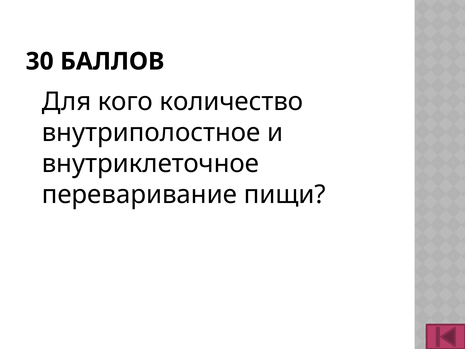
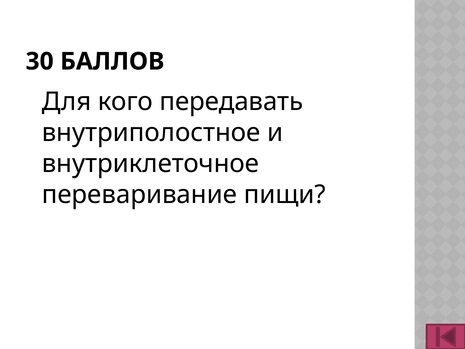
количество: количество -> передавать (231, 101)
